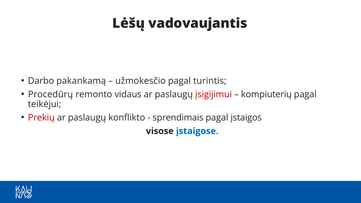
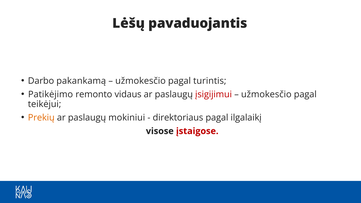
vadovaujantis: vadovaujantis -> pavaduojantis (198, 23)
Procedūrų: Procedūrų -> Patikėjimo (51, 94)
kompiuterių: kompiuterių -> užmokesčio (266, 94)
Prekių colour: red -> orange (41, 118)
konflikto: konflikto -> mokiniui (127, 118)
sprendimais: sprendimais -> direktoriaus (178, 118)
įstaigos: įstaigos -> ilgalaikį (246, 118)
įstaigose colour: blue -> red (197, 131)
